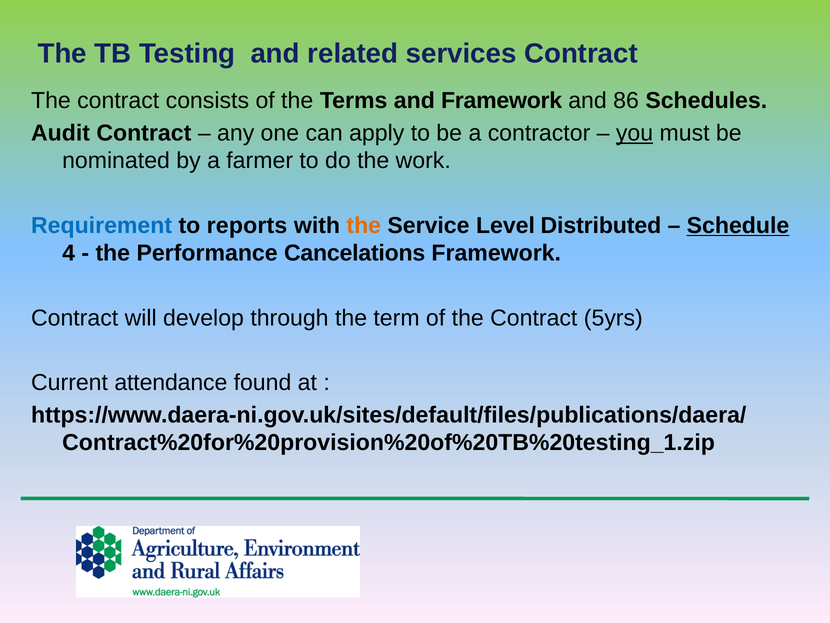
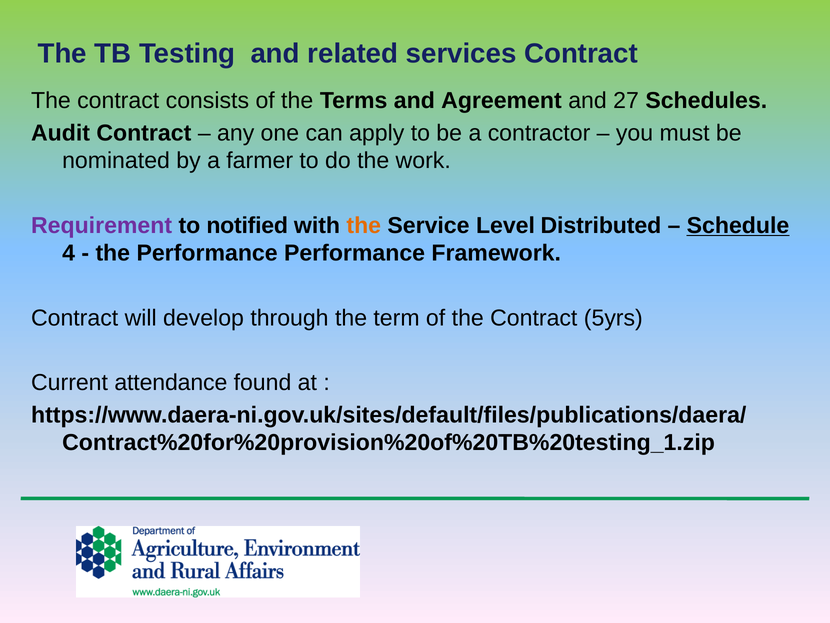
and Framework: Framework -> Agreement (501, 101)
86: 86 -> 27 (626, 101)
you underline: present -> none (635, 133)
Requirement colour: blue -> purple (102, 225)
reports: reports -> notified (247, 225)
Performance Cancelations: Cancelations -> Performance (355, 253)
